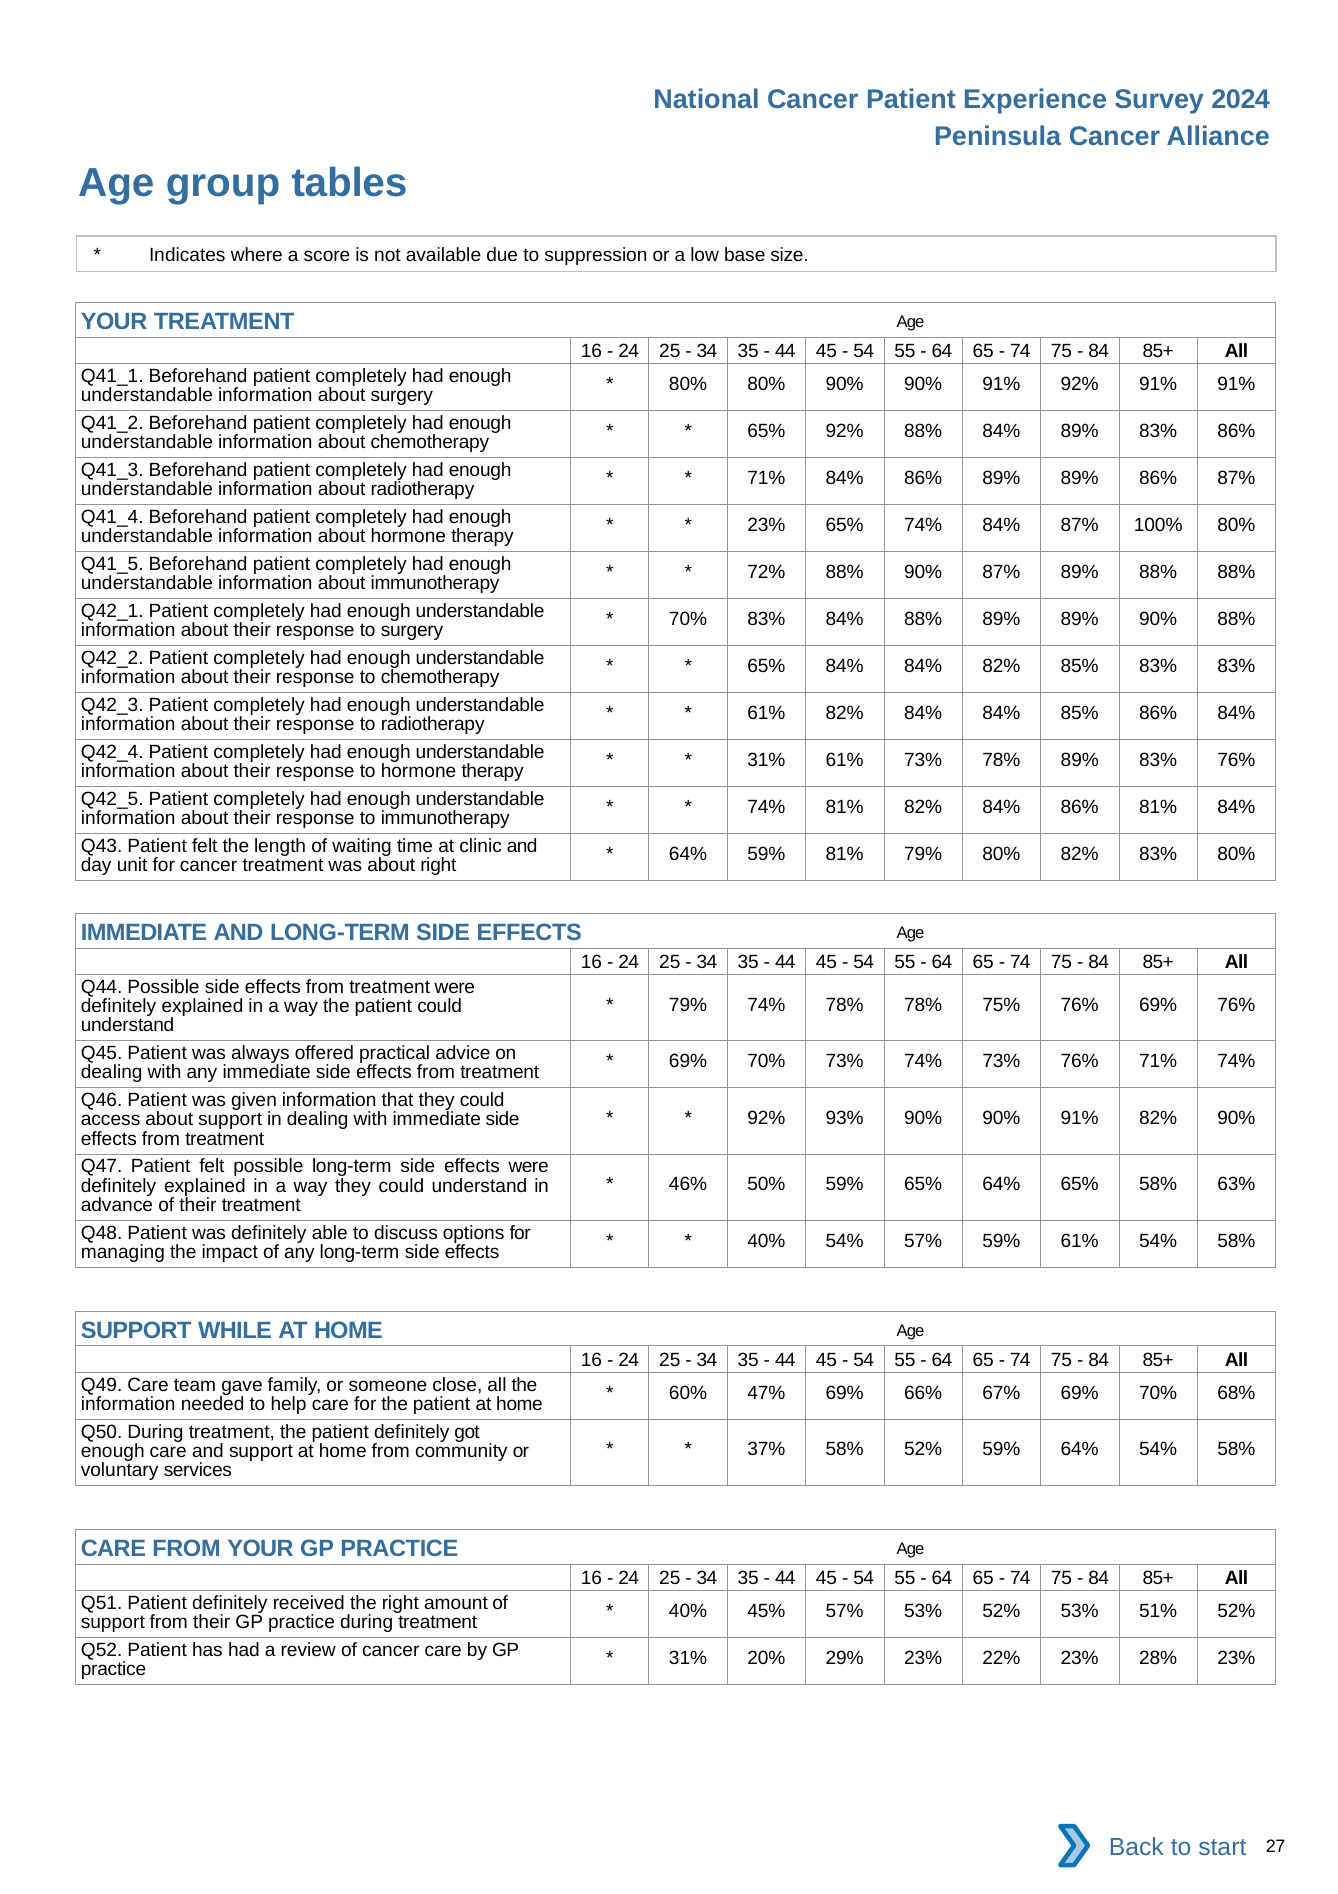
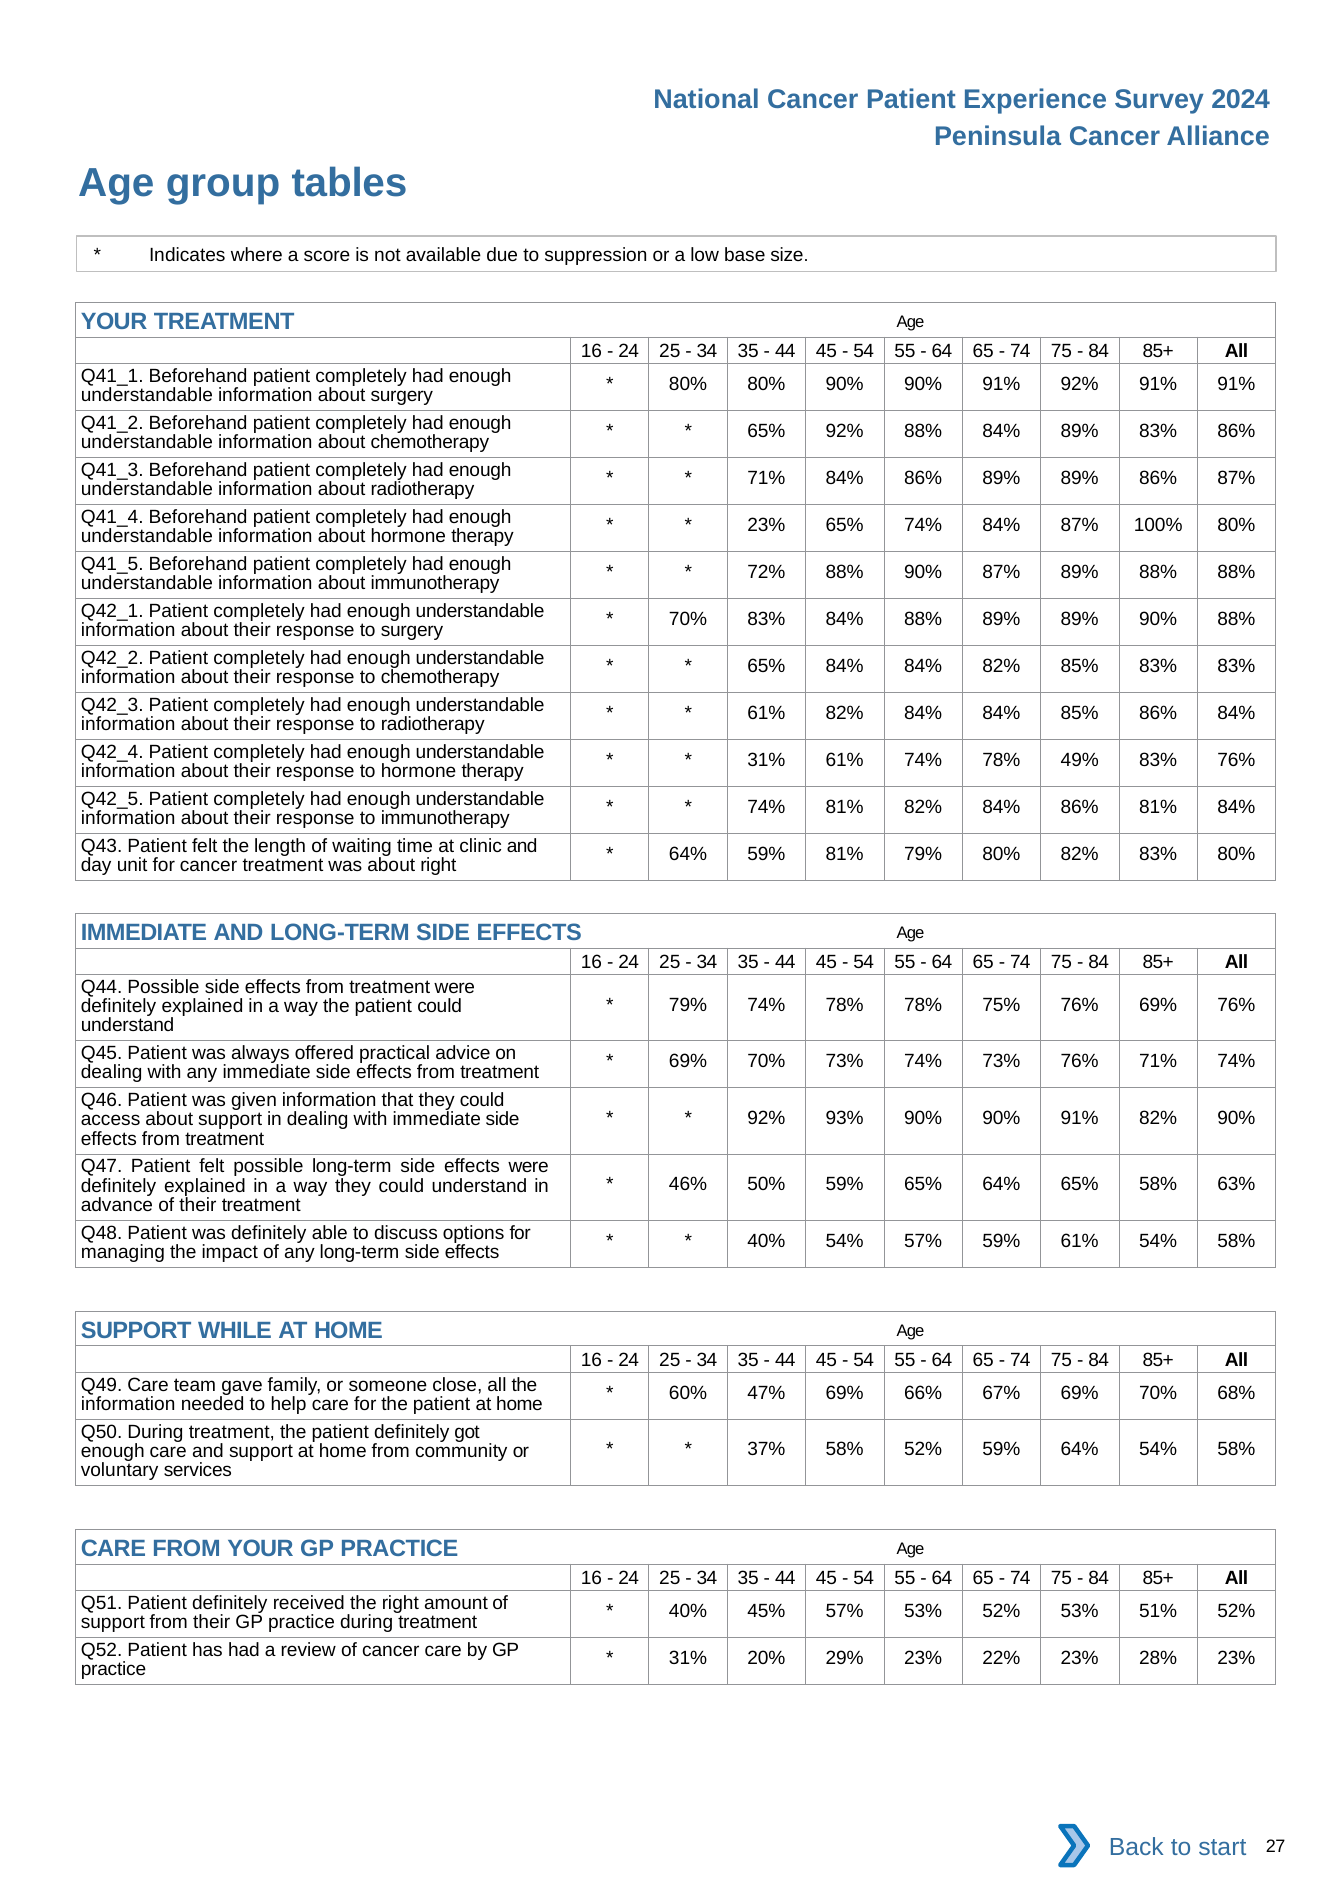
61% 73%: 73% -> 74% (923, 760)
78% 89%: 89% -> 49% (1080, 760)
